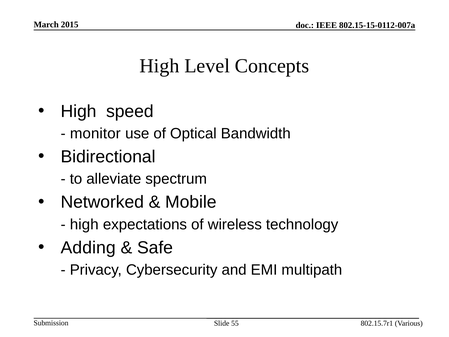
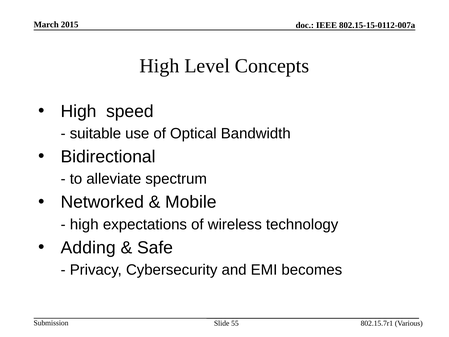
monitor: monitor -> suitable (95, 134)
multipath: multipath -> becomes (312, 270)
